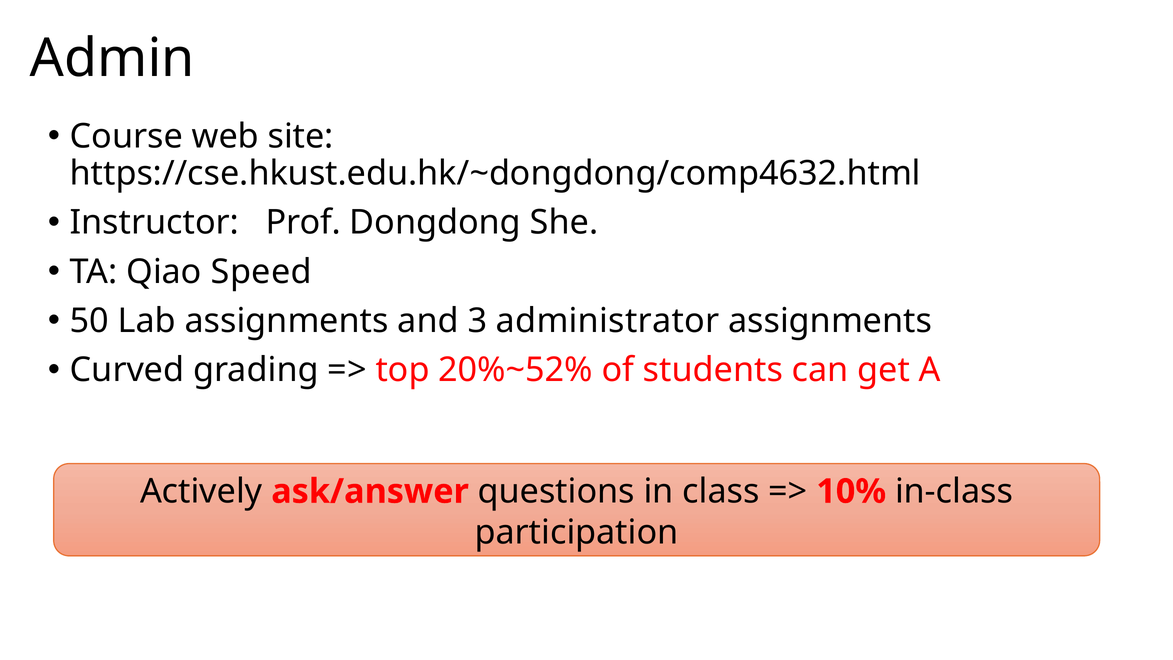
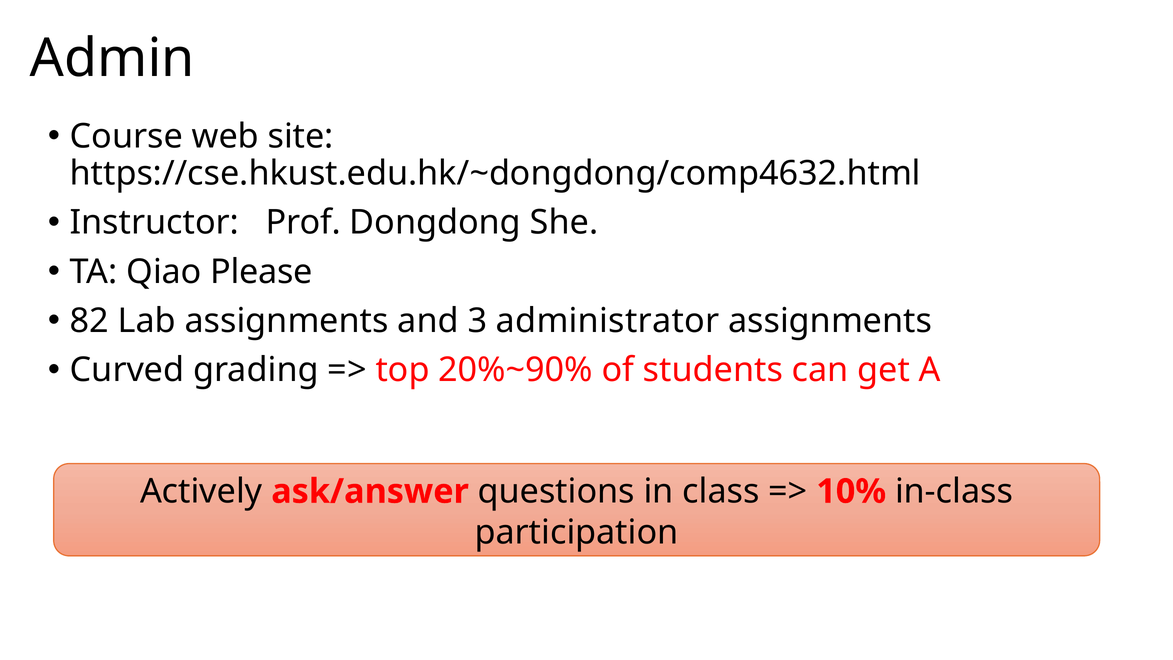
Speed: Speed -> Please (262, 272)
50: 50 -> 82 (89, 321)
20%~52%: 20%~52% -> 20%~90% (516, 370)
